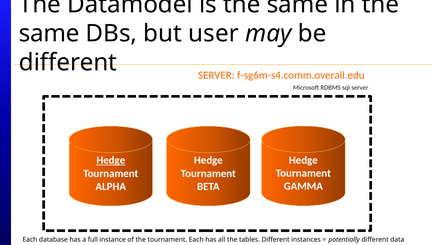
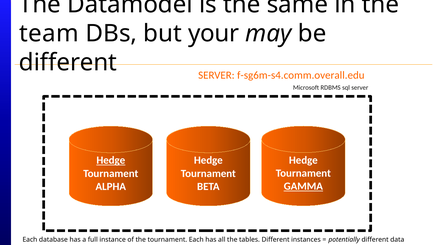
same: same -> team (49, 33)
user: user -> your (214, 33)
GAMMA underline: none -> present (303, 187)
